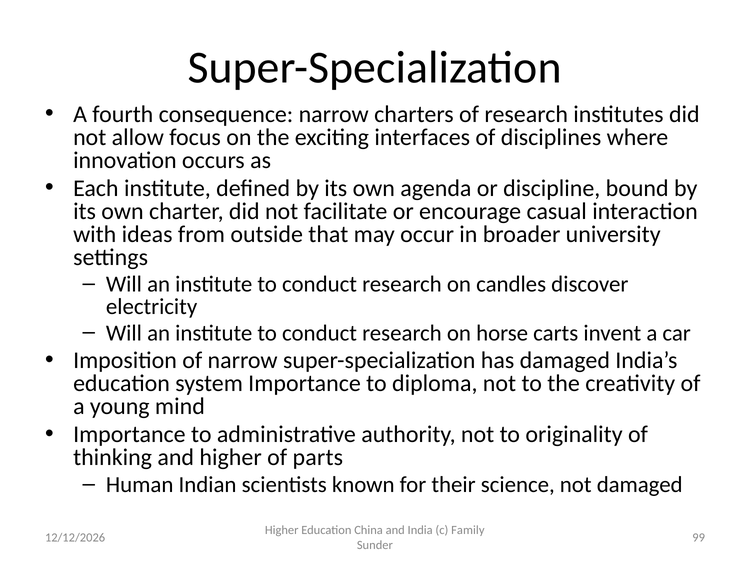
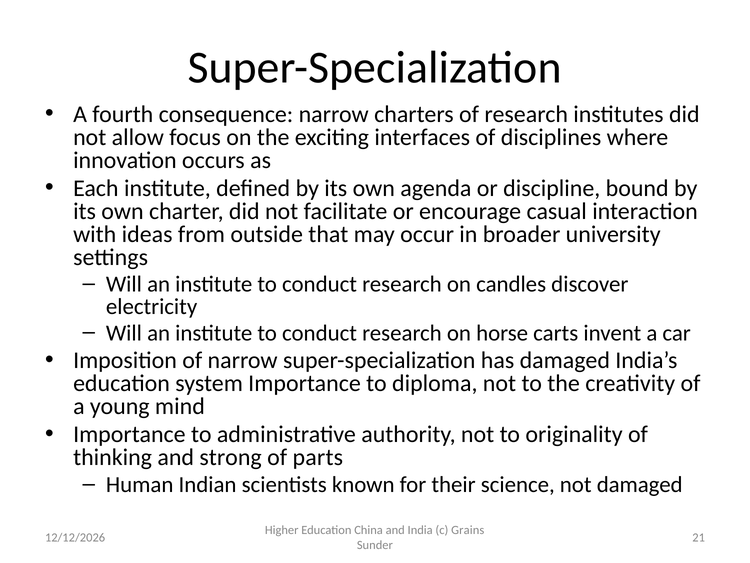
and higher: higher -> strong (231, 457)
Family: Family -> Grains (468, 530)
99: 99 -> 21 (699, 537)
